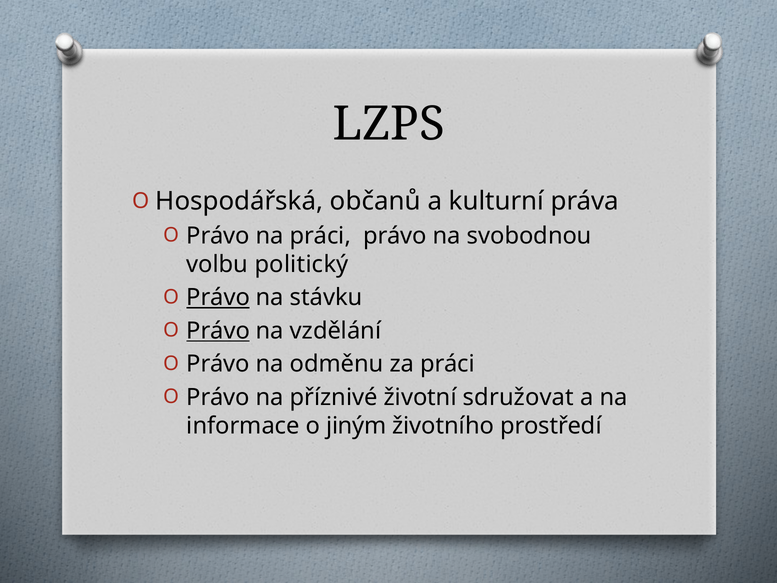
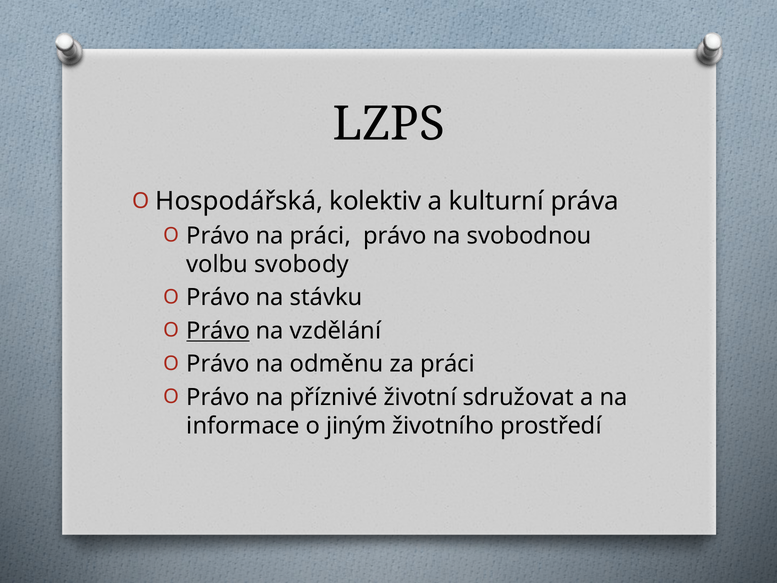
občanů: občanů -> kolektiv (375, 201)
politický: politický -> svobody (302, 264)
Právo underline: present -> none (218, 297)
